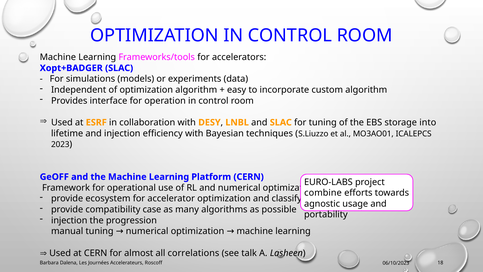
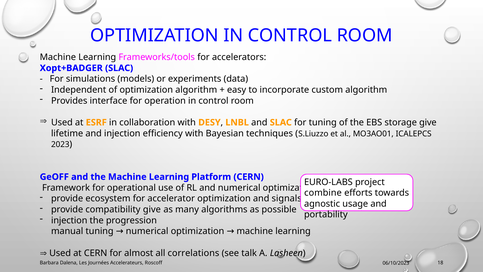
storage into: into -> give (428, 122)
classify: classify -> signals (287, 198)
compatibility case: case -> give (152, 209)
